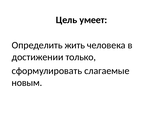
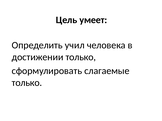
жить: жить -> учил (75, 45)
новым: новым -> только (27, 83)
